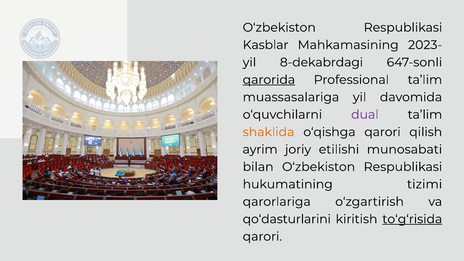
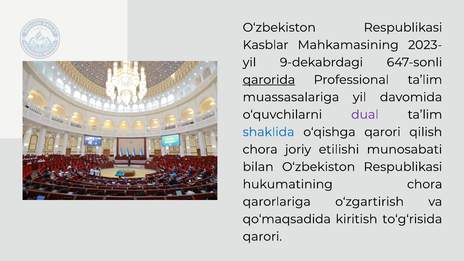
8-dekabrdagi: 8-dekabrdagi -> 9-dekabrdagi (321, 62)
shaklida colour: orange -> blue (269, 132)
ayrim: ayrim -> chora (260, 149)
hukumatining tizimi: tizimi -> chora (425, 184)
qo‘dasturlarini: qo‘dasturlarini -> qo‘maqsadida (287, 219)
to‘g‘risida underline: present -> none (412, 219)
